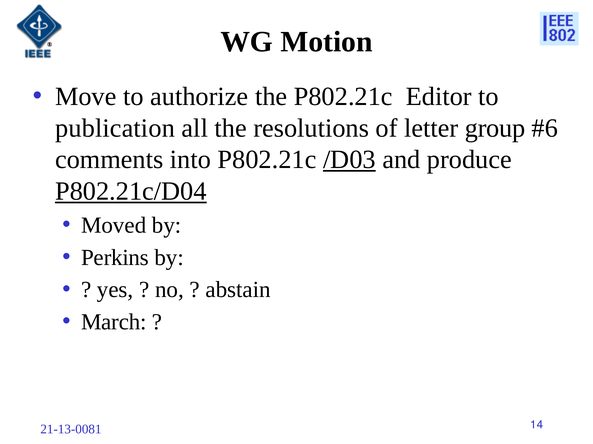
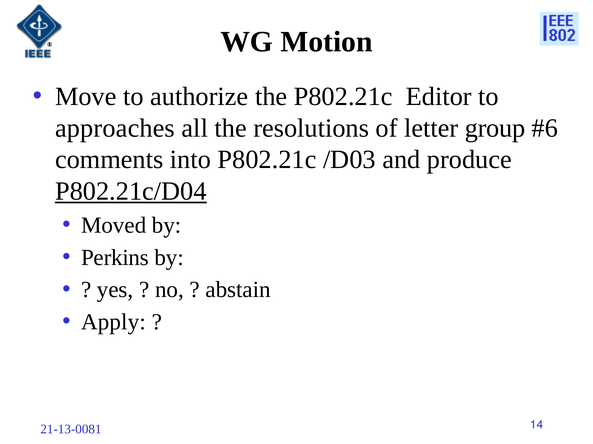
publication: publication -> approaches (115, 128)
/D03 underline: present -> none (349, 160)
March: March -> Apply (114, 323)
